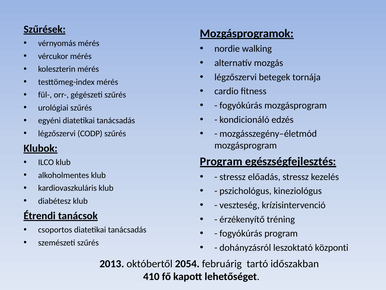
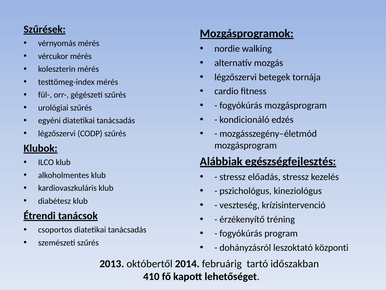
Program: Program -> Alábbiak (221, 161)
2054: 2054 -> 2014 (187, 263)
